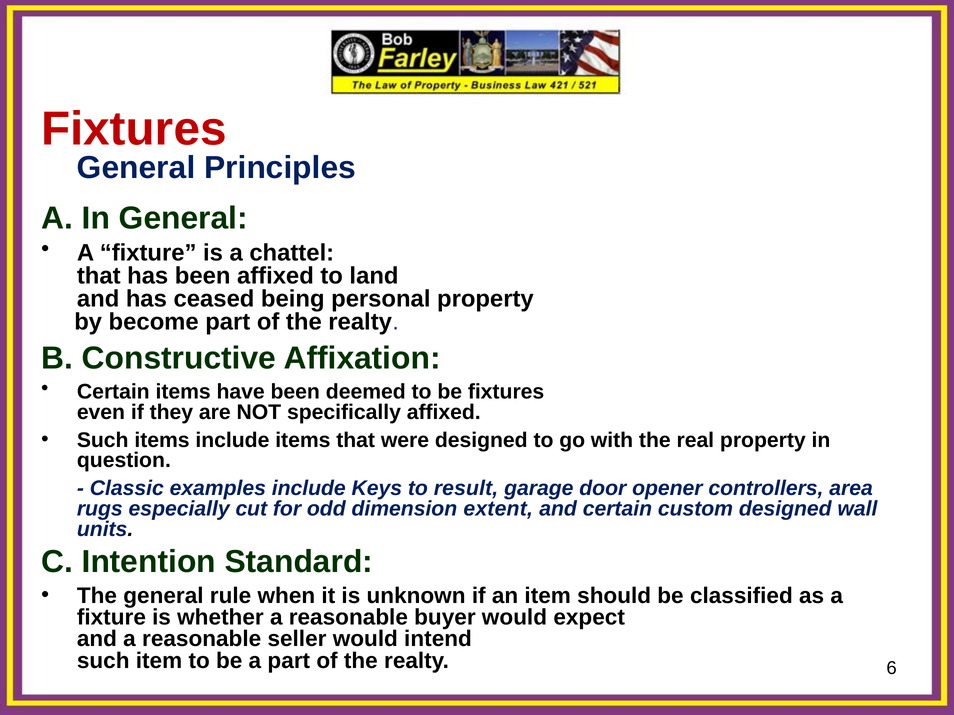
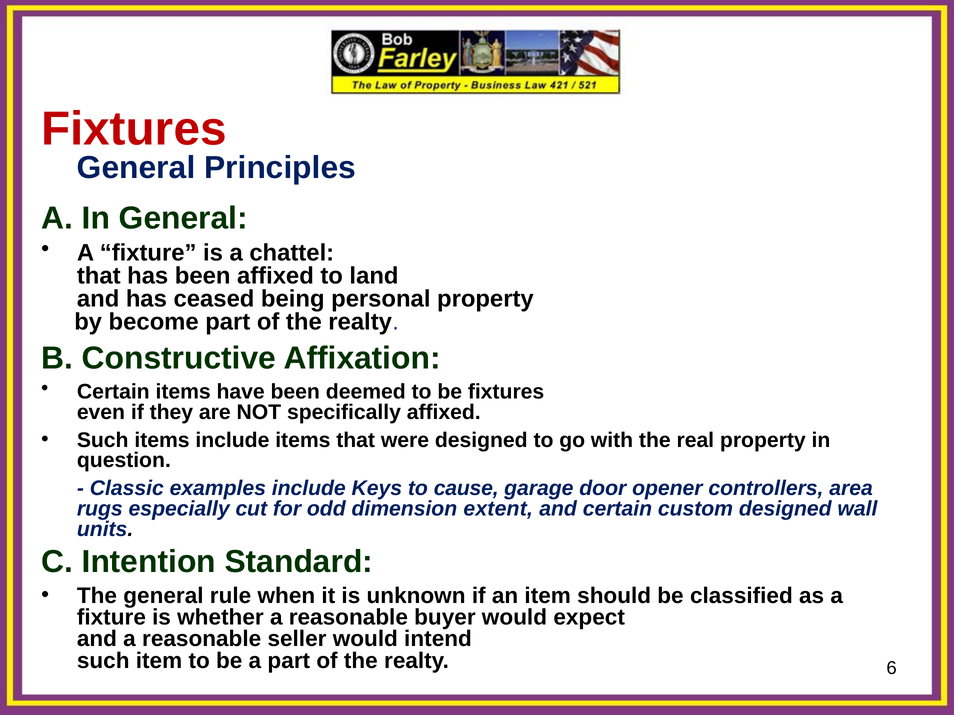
result: result -> cause (466, 489)
